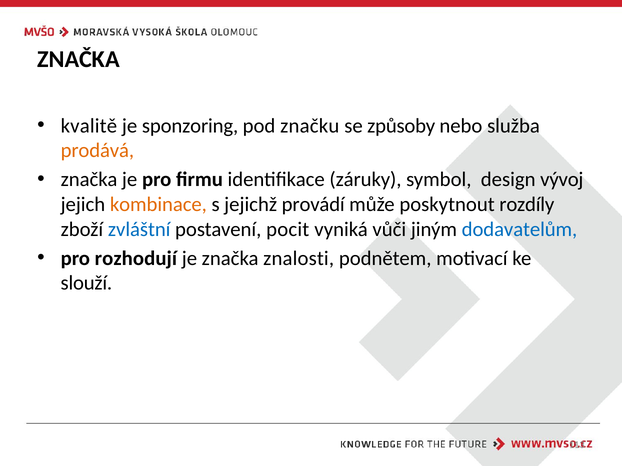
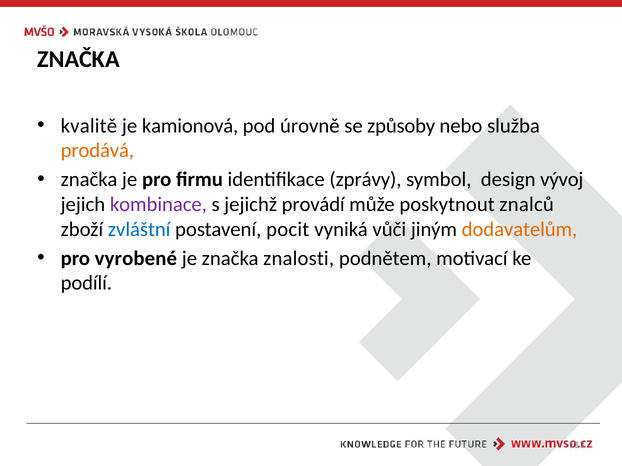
sponzoring: sponzoring -> kamionová (190, 126)
značku: značku -> úrovně (310, 126)
záruky: záruky -> zprávy (365, 180)
kombinace colour: orange -> purple (158, 205)
rozdíly: rozdíly -> znalců (527, 205)
dodavatelům colour: blue -> orange (519, 230)
rozhodují: rozhodují -> vyrobené (136, 259)
slouží: slouží -> podílí (86, 283)
